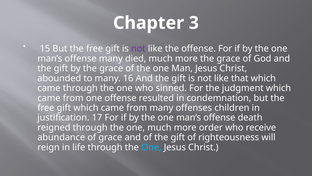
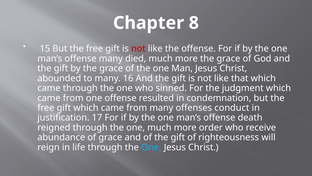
3: 3 -> 8 (194, 23)
not colour: purple -> red (138, 49)
children: children -> conduct (232, 108)
